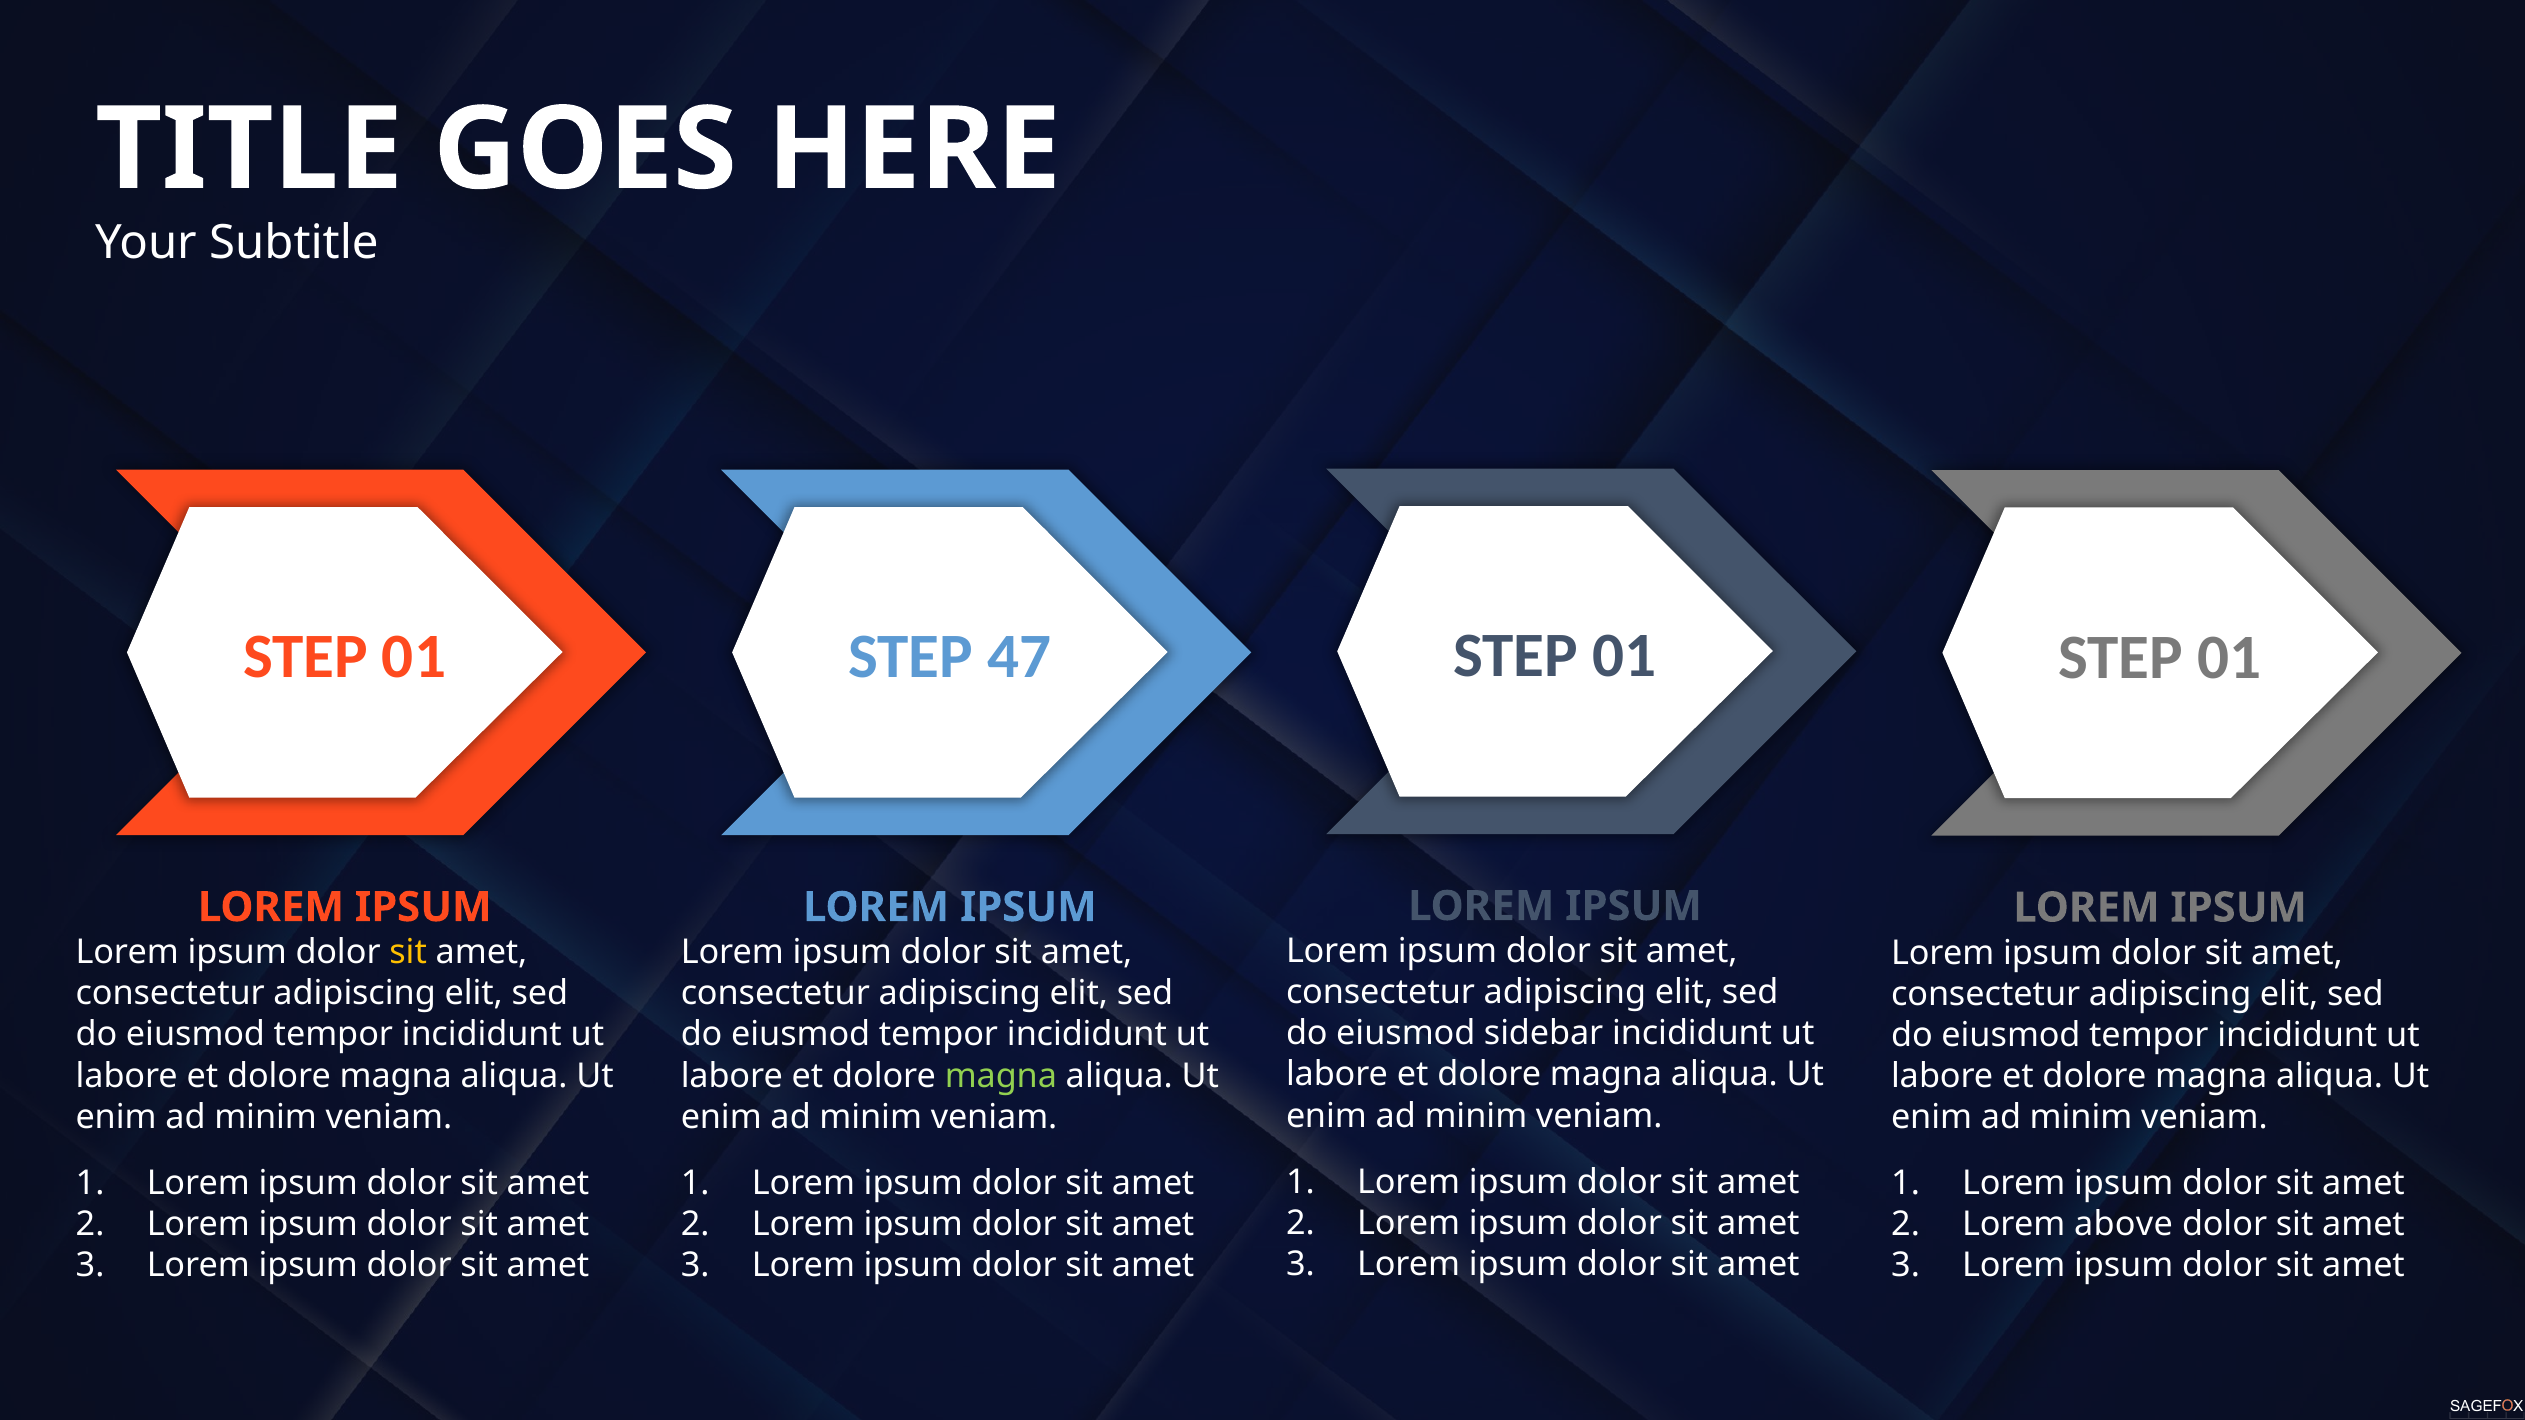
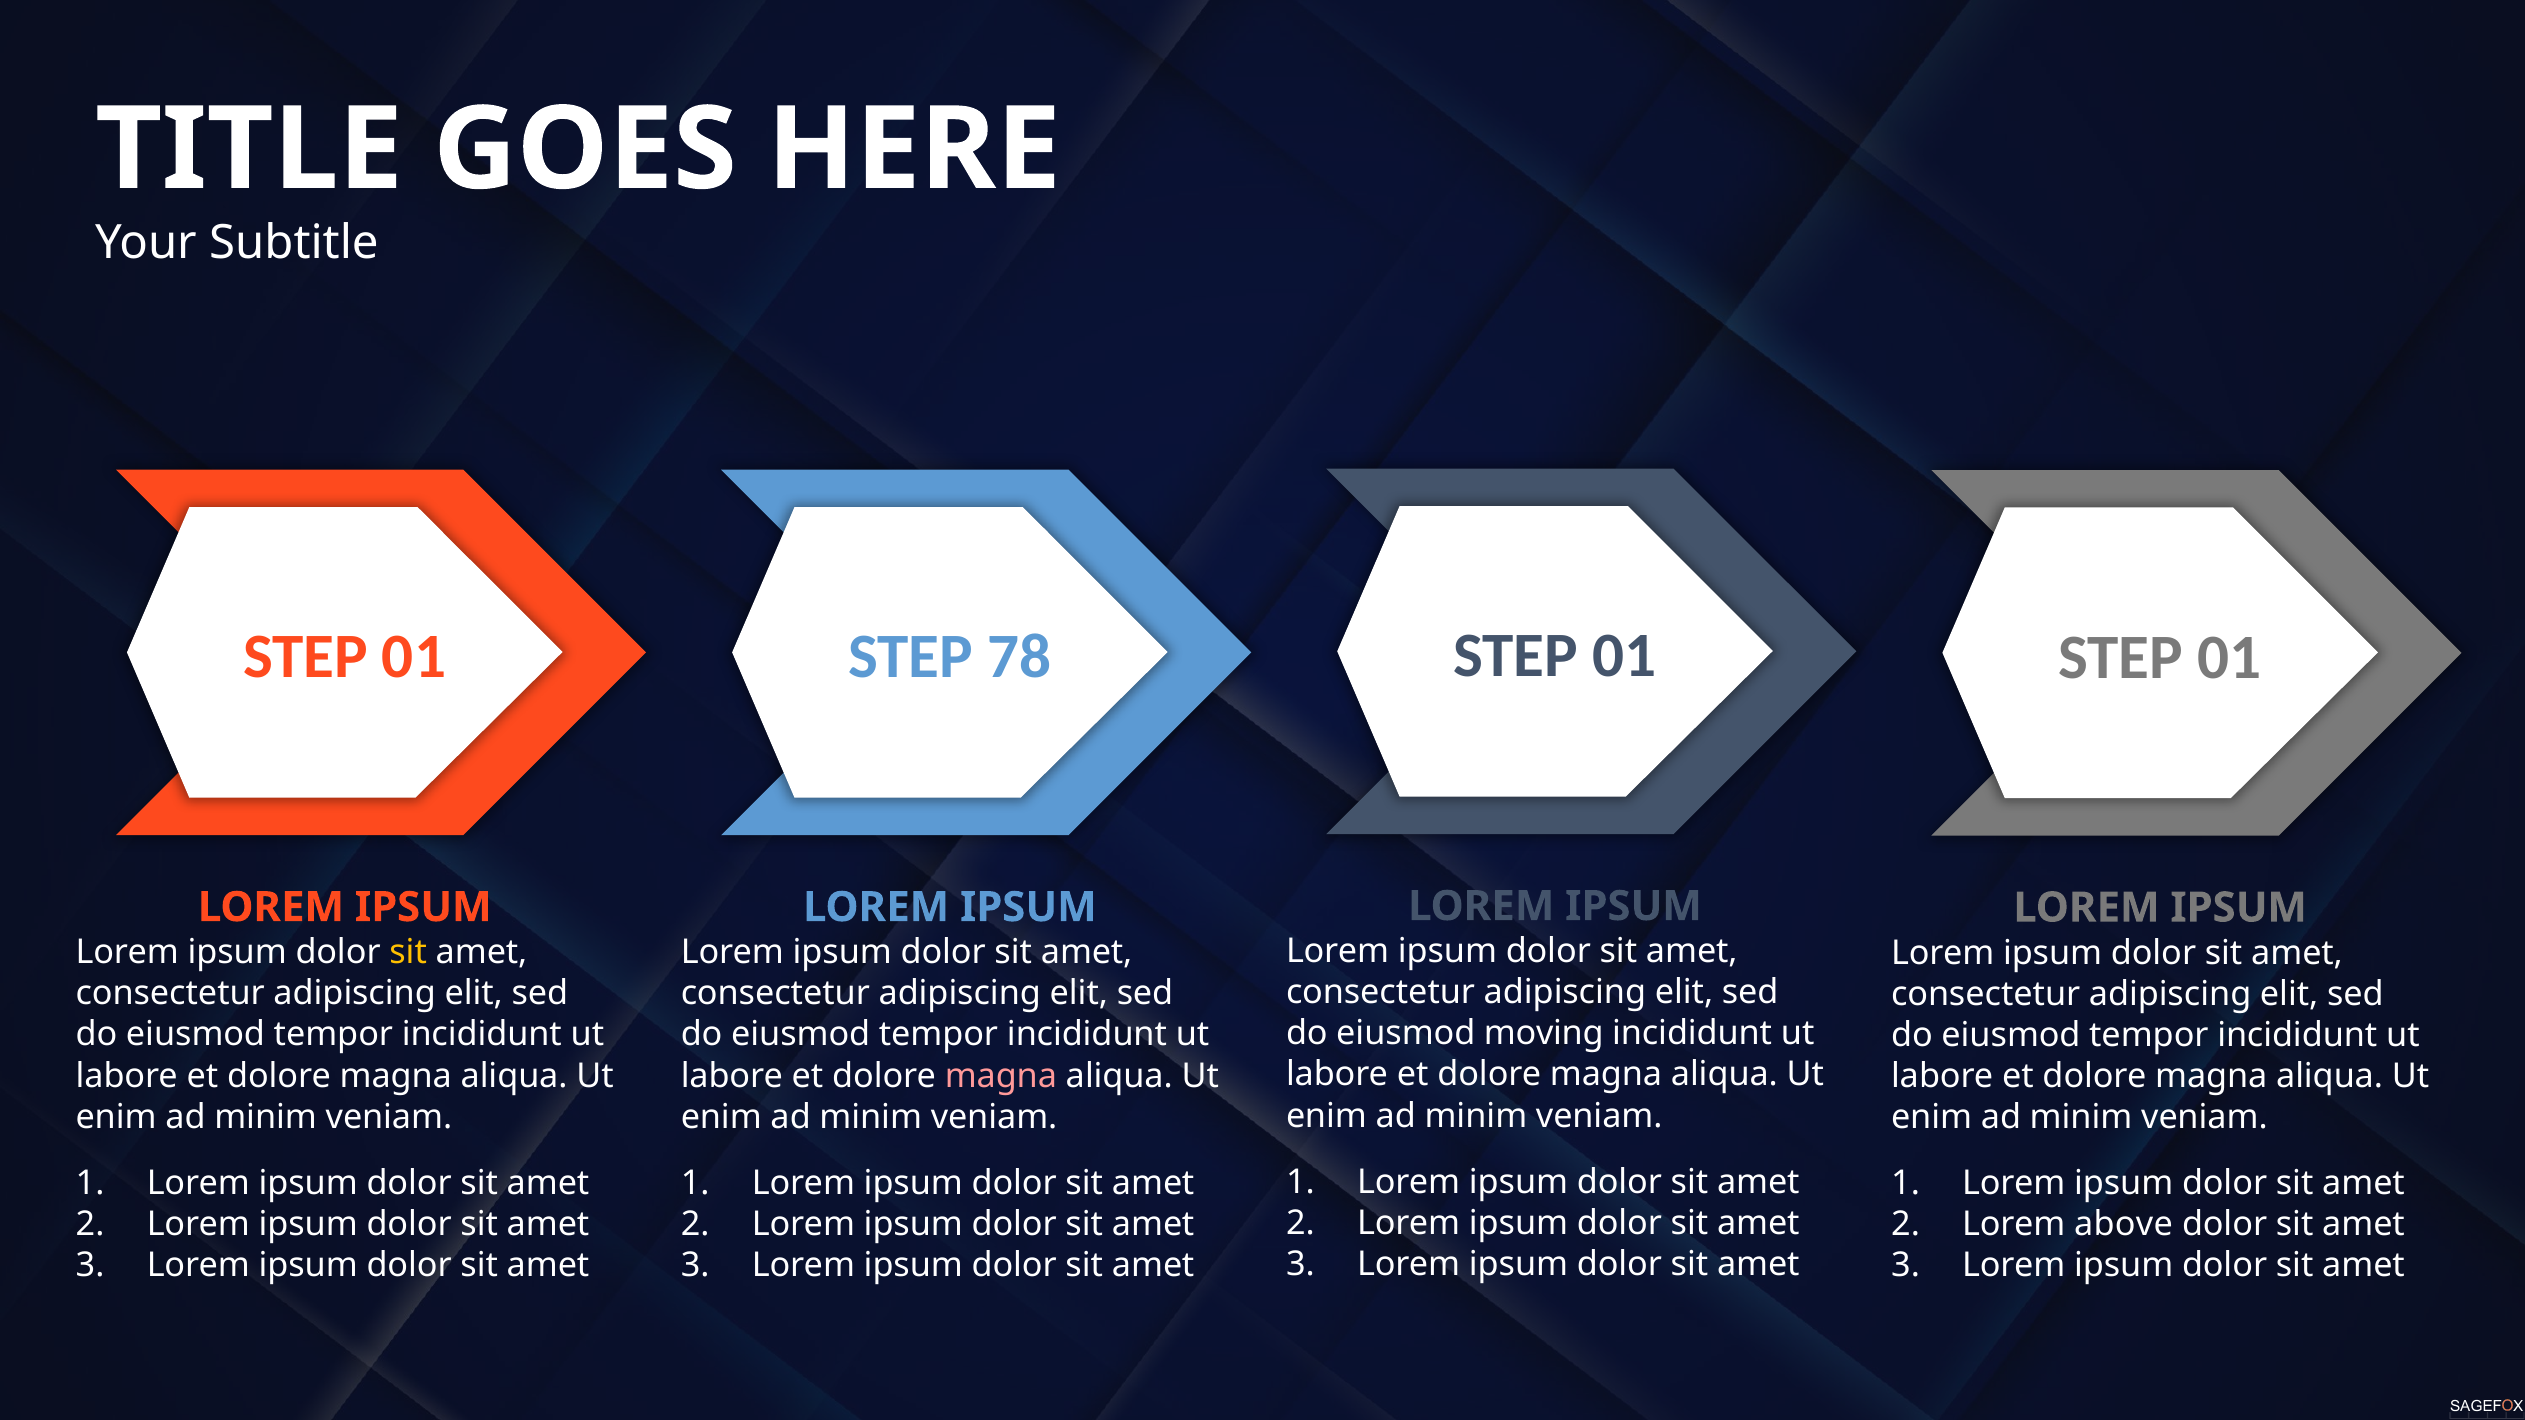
47: 47 -> 78 (1019, 657)
sidebar: sidebar -> moving (1544, 1034)
magna colour: light green -> pink (1001, 1076)
